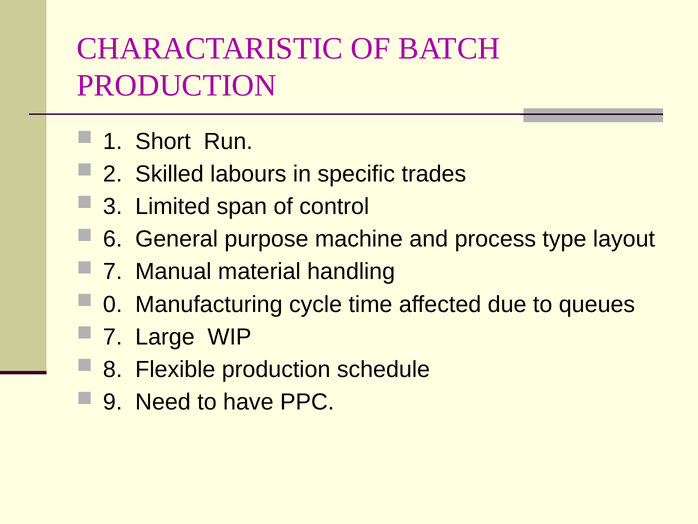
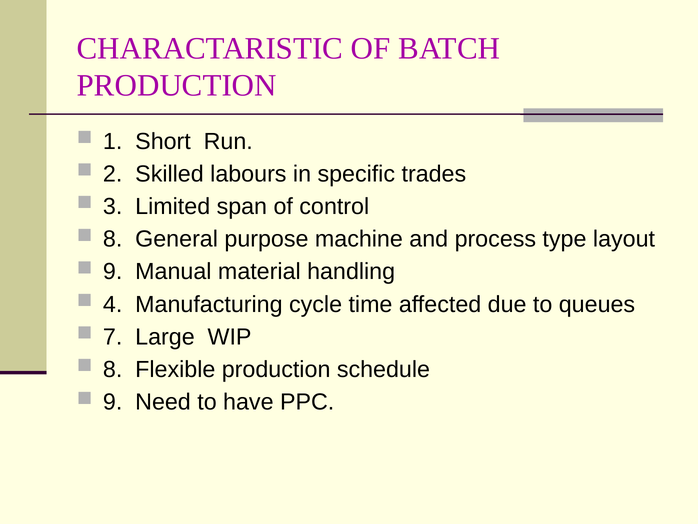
6: 6 -> 8 (113, 239)
7: 7 -> 9 (113, 271)
0: 0 -> 4 (113, 304)
